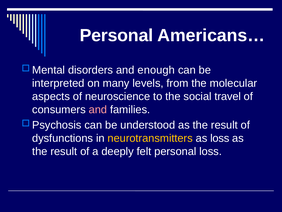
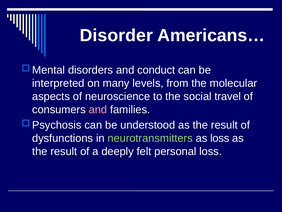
Personal: Personal -> Disorder (116, 35)
enough: enough -> conduct (156, 70)
neurotransmitters colour: yellow -> light green (150, 138)
